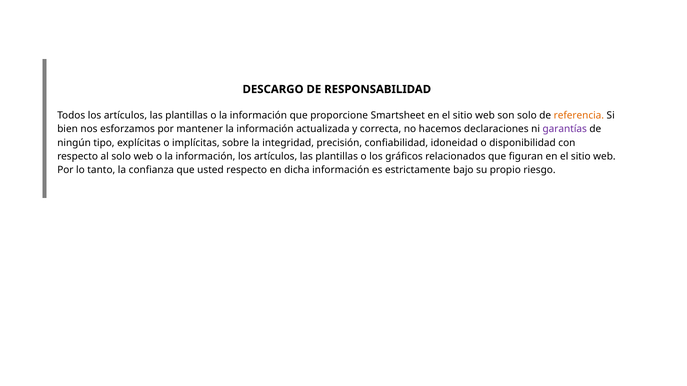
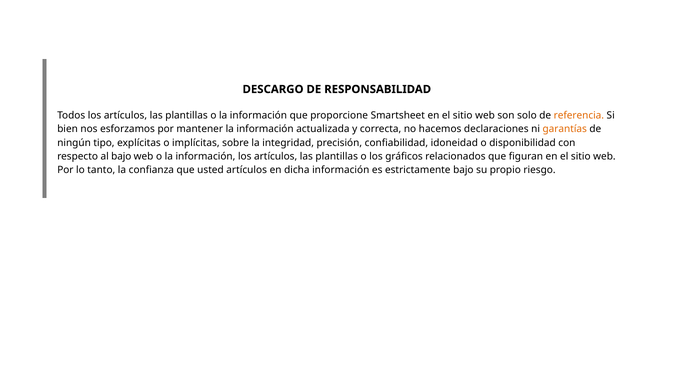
garantías colour: purple -> orange (565, 129)
al solo: solo -> bajo (121, 157)
usted respecto: respecto -> artículos (247, 170)
